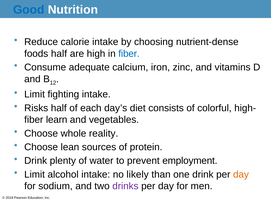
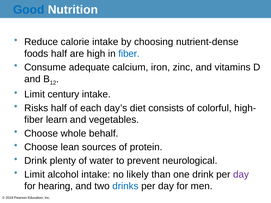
fighting: fighting -> century (63, 94)
reality: reality -> behalf (104, 134)
employment: employment -> neurological (190, 161)
day colour: orange -> purple (241, 175)
sodium: sodium -> hearing (56, 186)
drinks colour: purple -> blue (125, 186)
